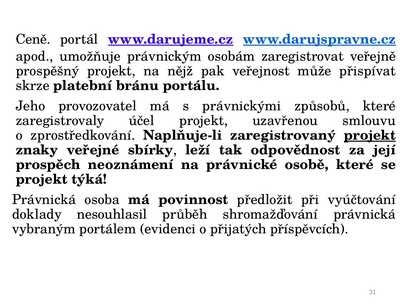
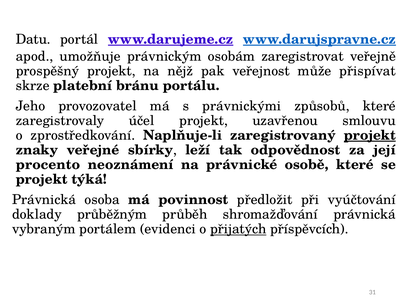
Ceně: Ceně -> Datu (33, 39)
prospěch: prospěch -> procento (48, 165)
nesouhlasil: nesouhlasil -> průběžným (112, 214)
přijatých underline: none -> present (238, 229)
